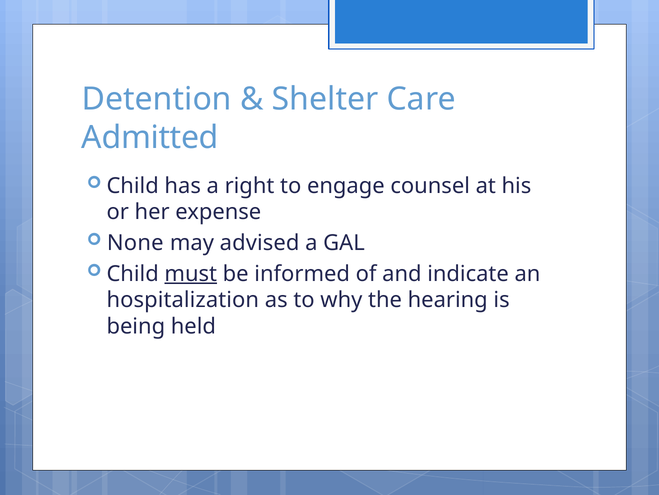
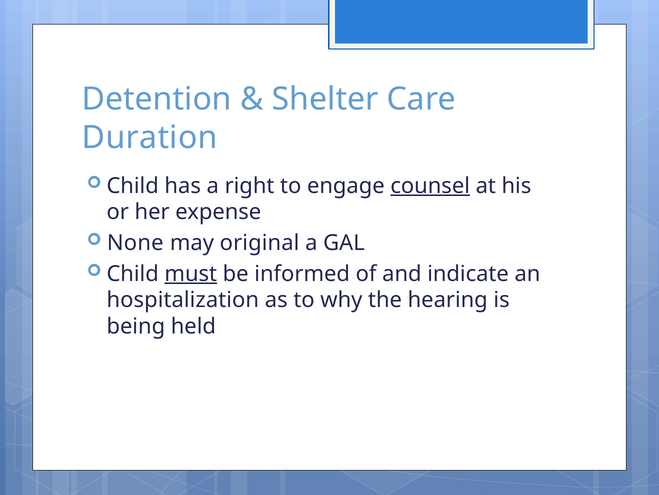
Admitted: Admitted -> Duration (150, 137)
counsel underline: none -> present (430, 185)
advised: advised -> original (260, 243)
